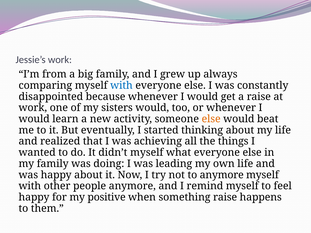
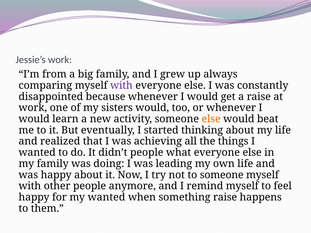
with colour: blue -> purple (121, 85)
didn’t myself: myself -> people (147, 153)
to anymore: anymore -> someone (222, 175)
my positive: positive -> wanted (106, 197)
